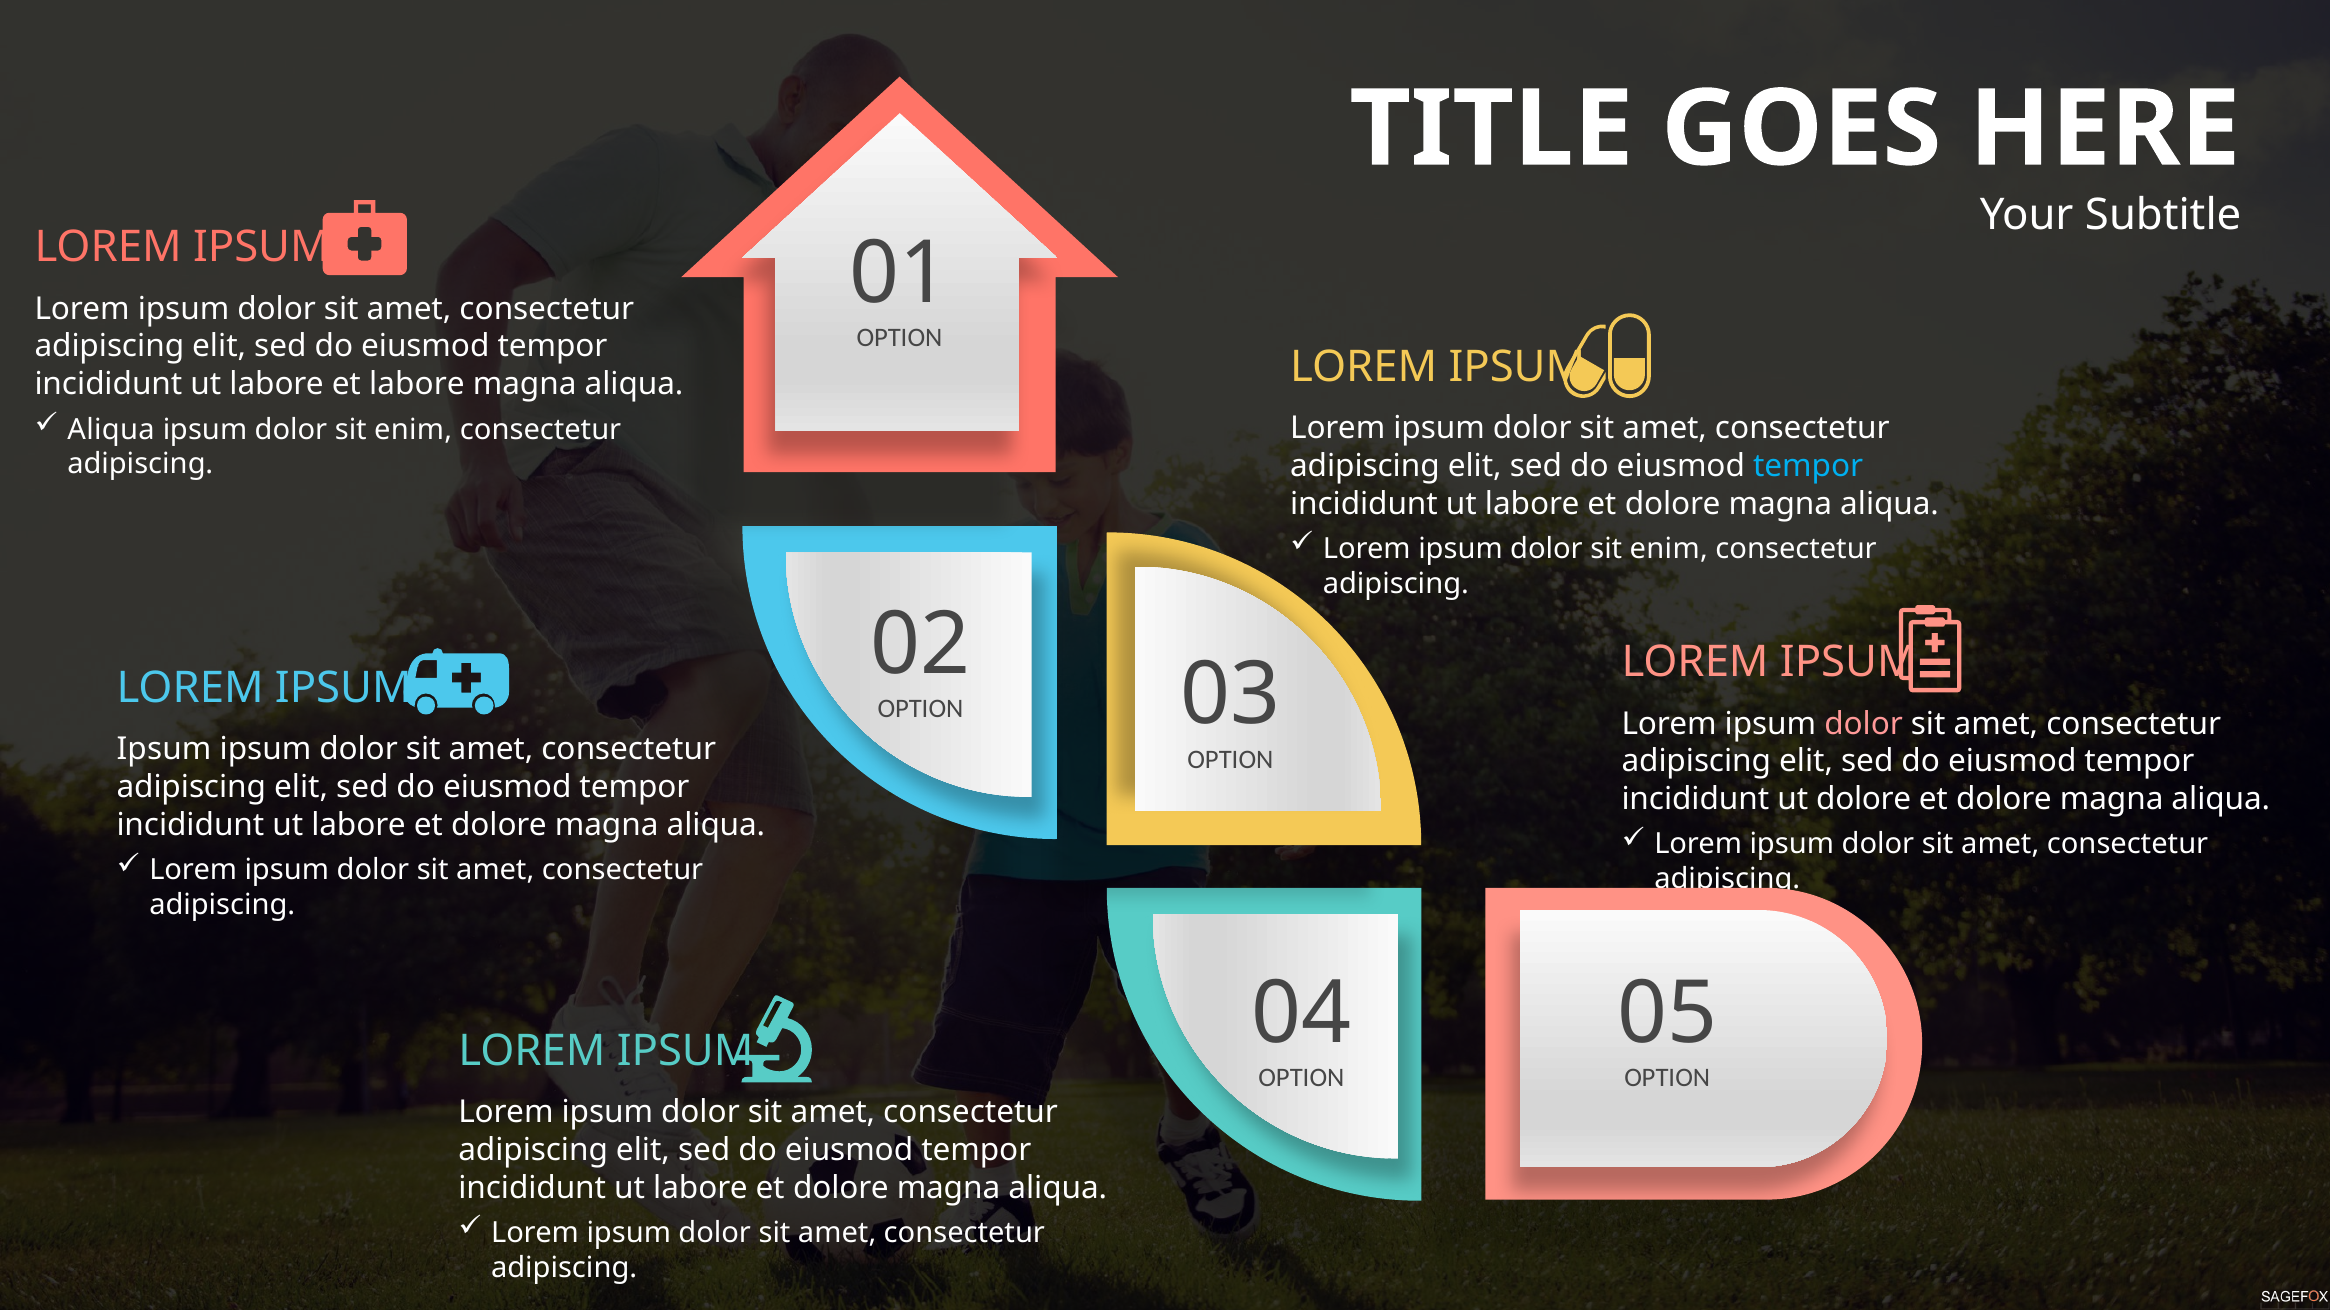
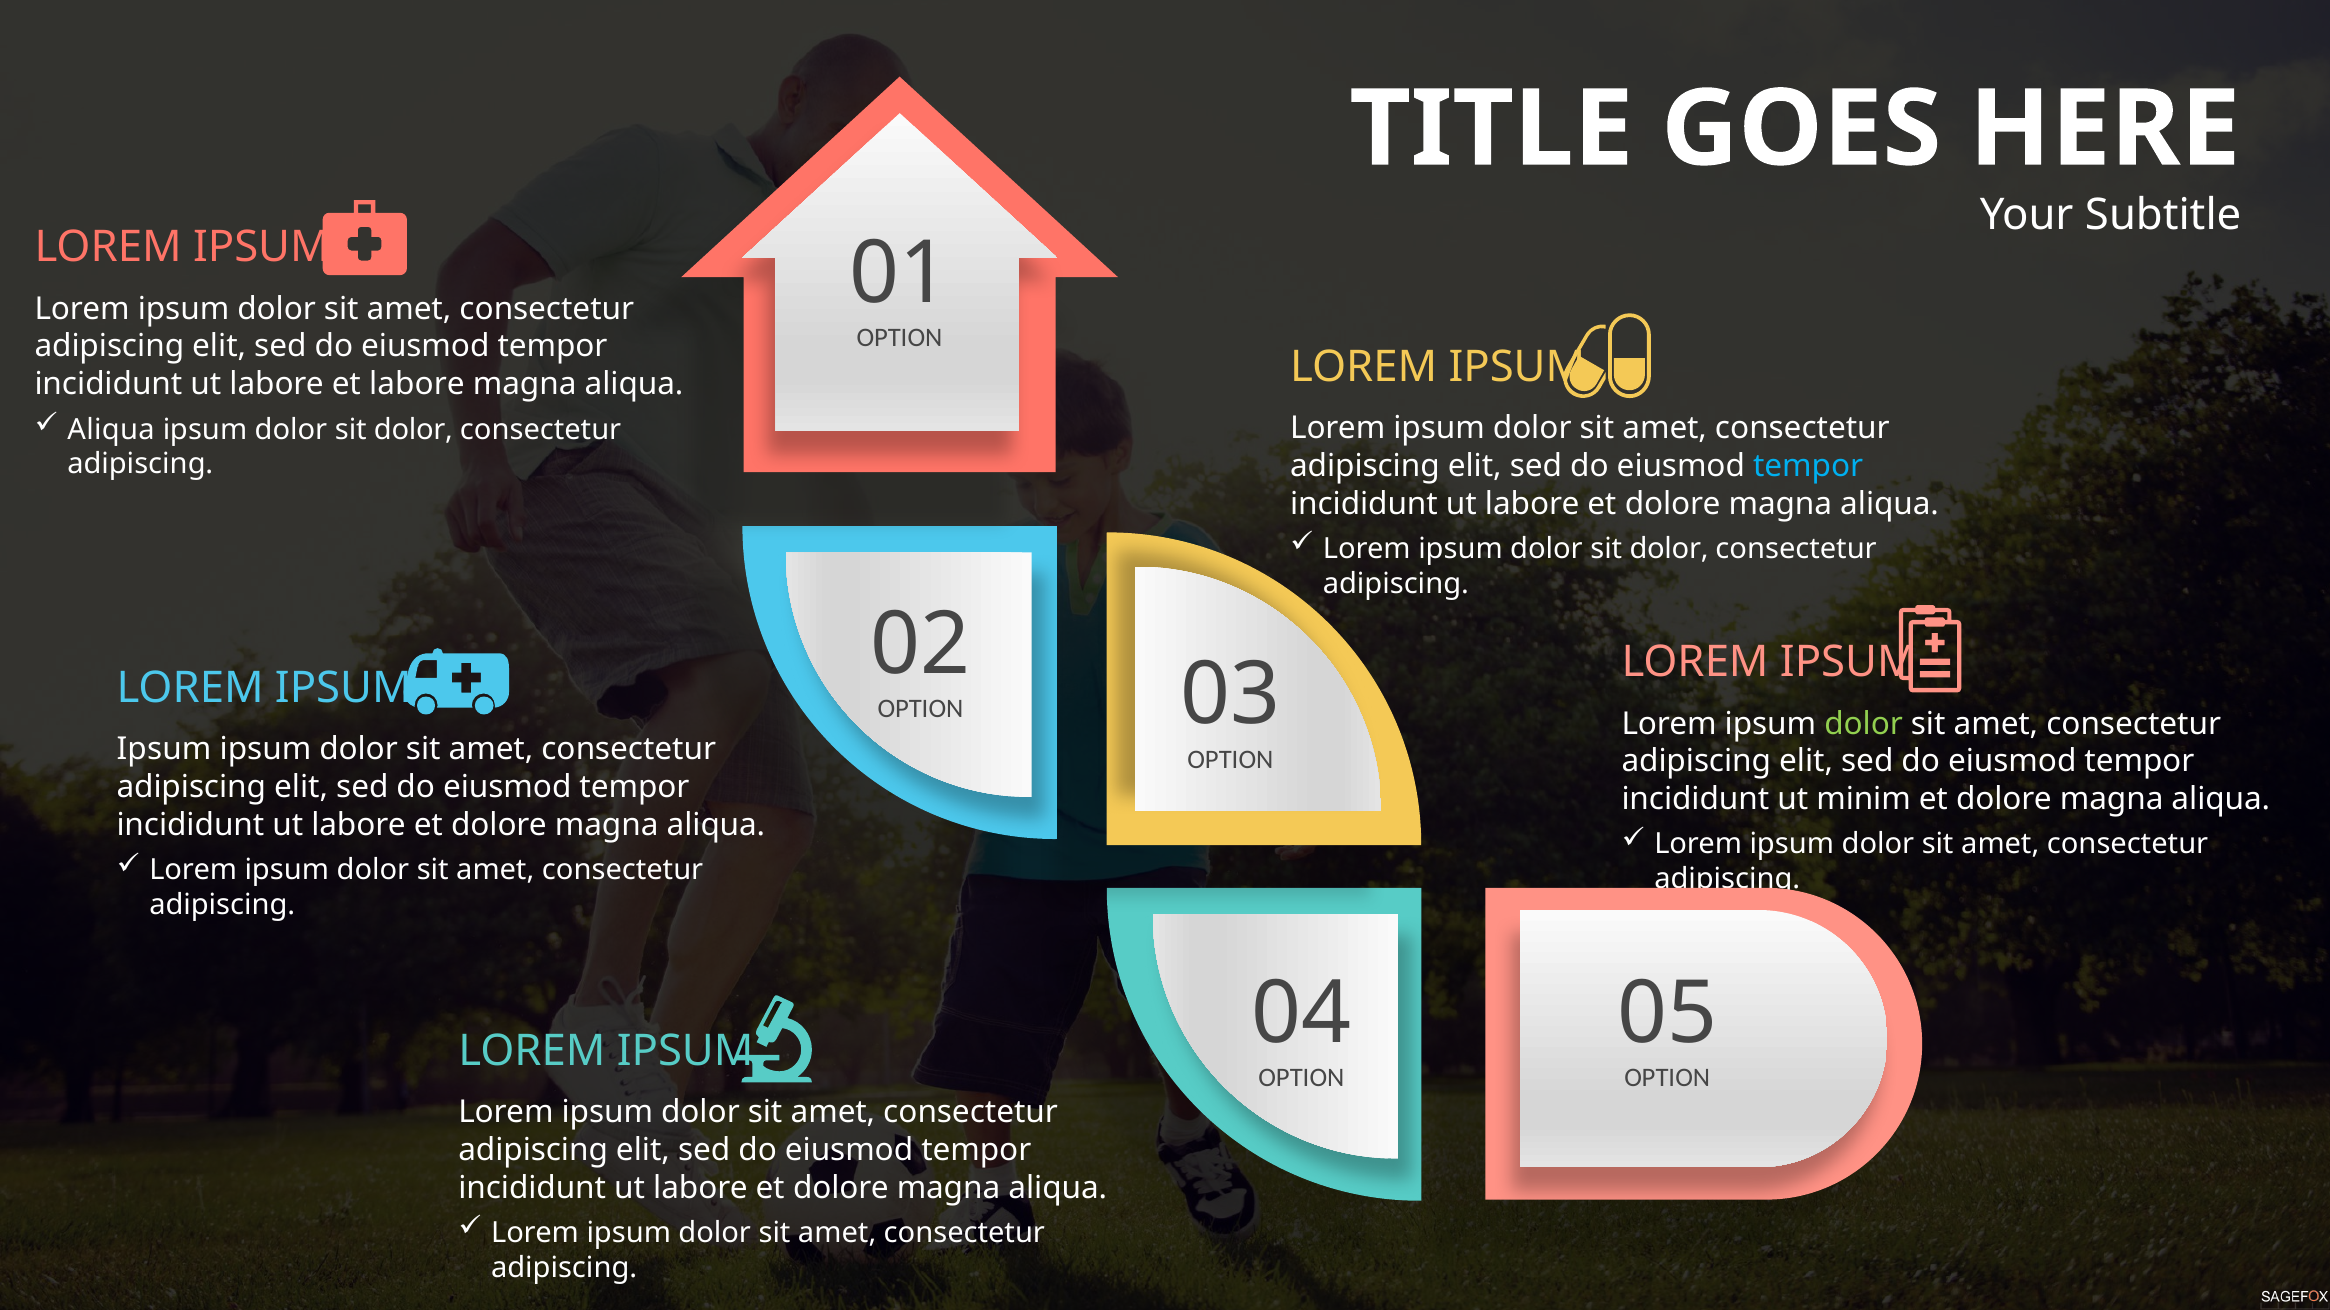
enim: enim -> dolor (413, 430)
enim: enim -> dolor (1669, 549)
dolor colour: pink -> light green (1864, 724)
ut dolore: dolore -> minim (1864, 800)
